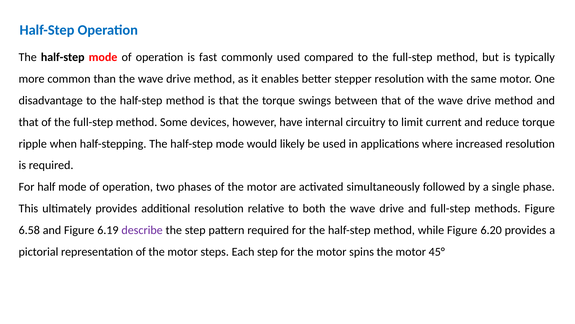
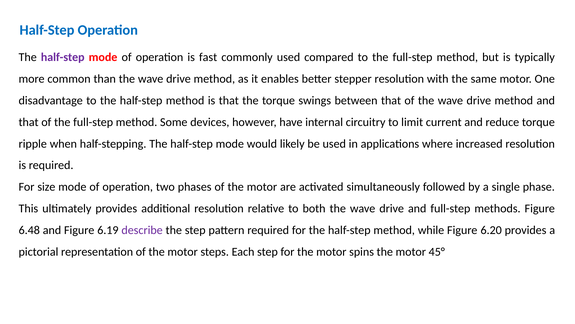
half-step colour: black -> purple (63, 57)
half: half -> size (46, 187)
6.58: 6.58 -> 6.48 (29, 230)
